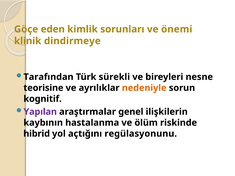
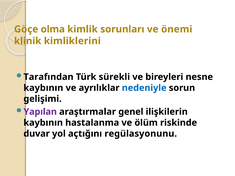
eden: eden -> olma (53, 29)
dindirmeye: dindirmeye -> kimliklerini (72, 41)
teorisine: teorisine -> kaybının (43, 88)
nedeniyle colour: orange -> blue (144, 88)
kognitif: kognitif -> gelişimi (43, 99)
hibrid: hibrid -> duvar (37, 134)
